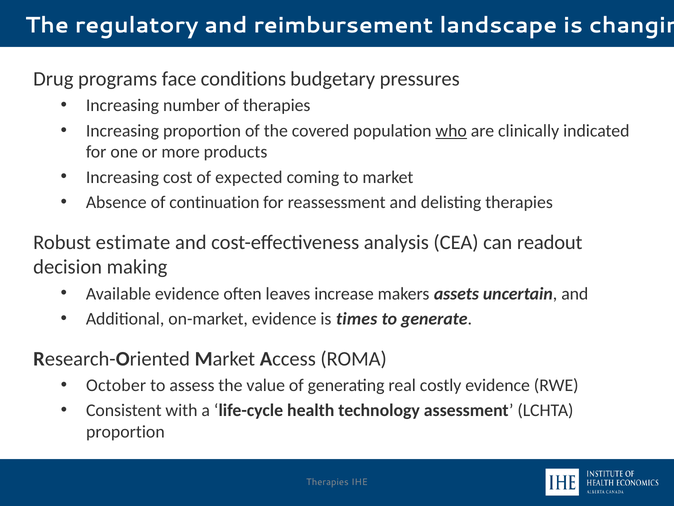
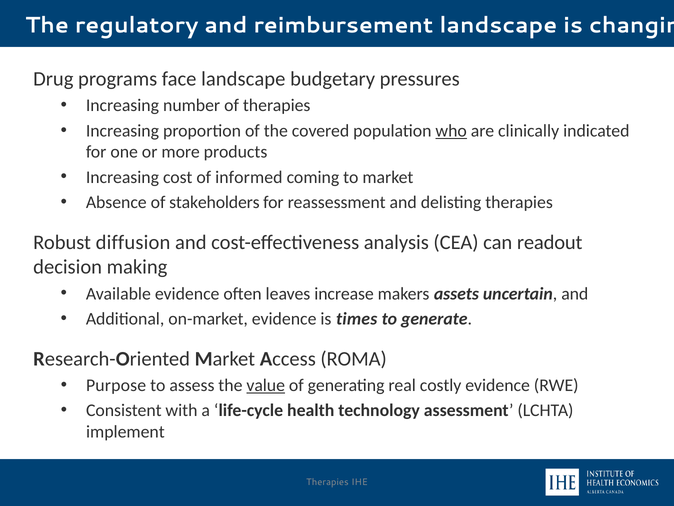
face conditions: conditions -> landscape (243, 79)
expected: expected -> informed (249, 177)
continuation: continuation -> stakeholders (214, 202)
estimate: estimate -> diffusion (133, 242)
October: October -> Purpose (116, 385)
value underline: none -> present (266, 385)
proportion: proportion -> implement (125, 432)
